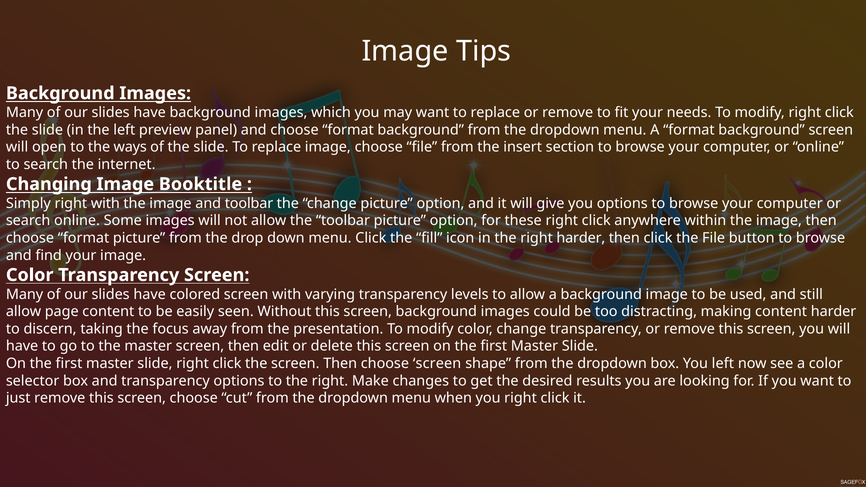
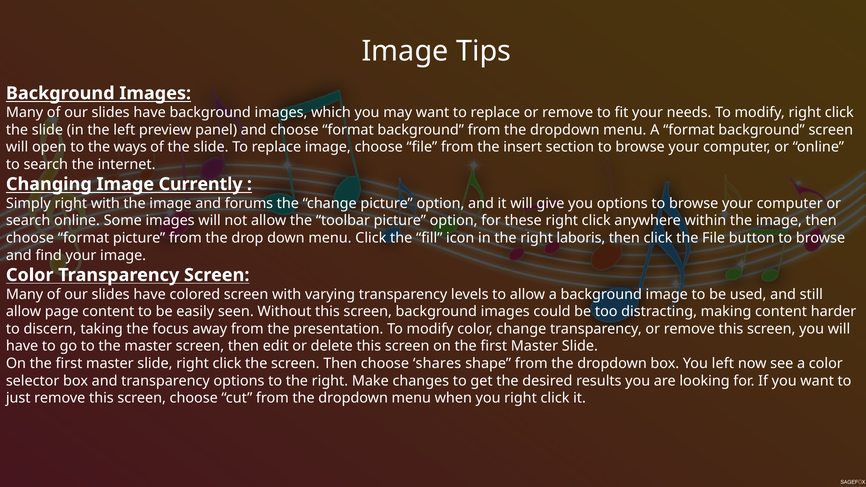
Booktitle: Booktitle -> Currently (201, 184)
and toolbar: toolbar -> forums (249, 203)
right harder: harder -> laboris (581, 238)
choose screen: screen -> shares (437, 364)
